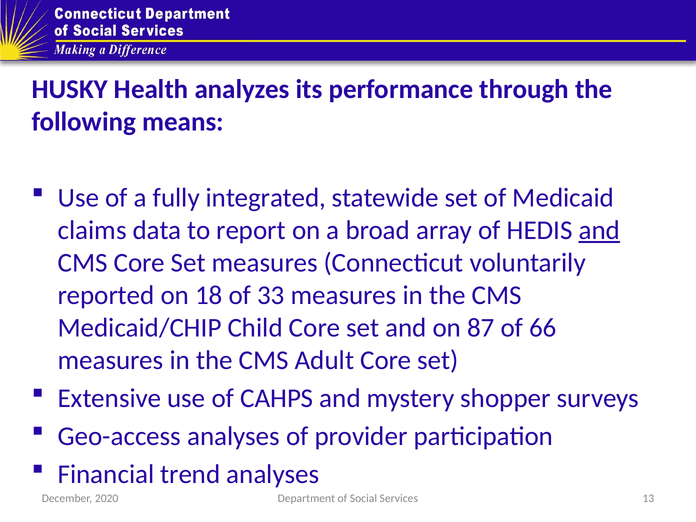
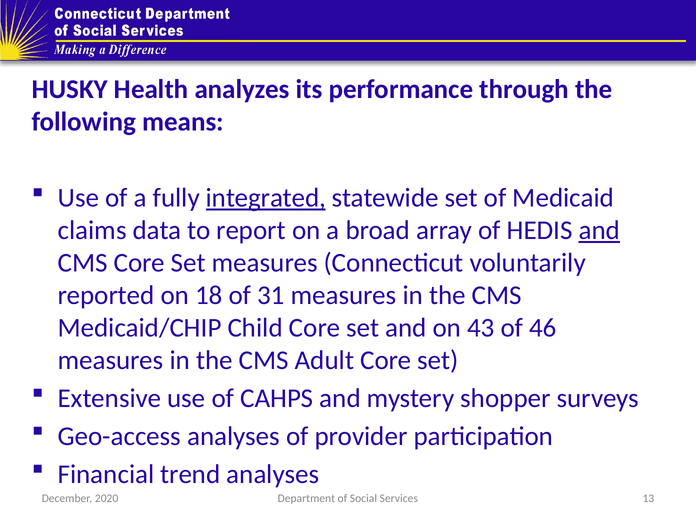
integrated underline: none -> present (266, 198)
33: 33 -> 31 (271, 295)
87: 87 -> 43 (481, 328)
66: 66 -> 46 (543, 328)
